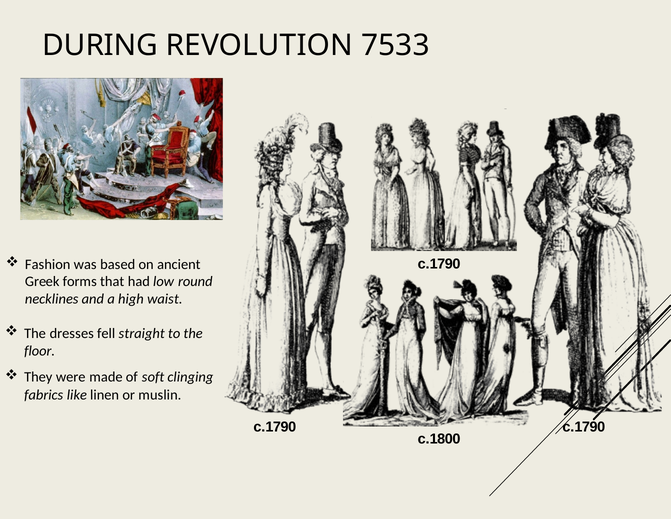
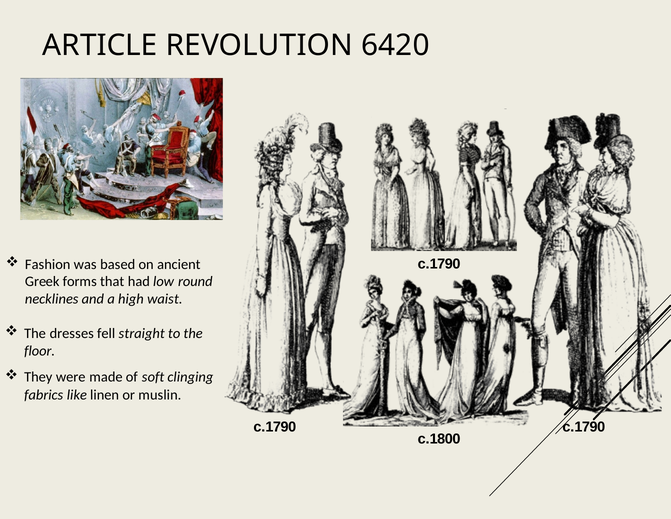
DURING: DURING -> ARTICLE (100, 45)
7533: 7533 -> 6420 (395, 45)
